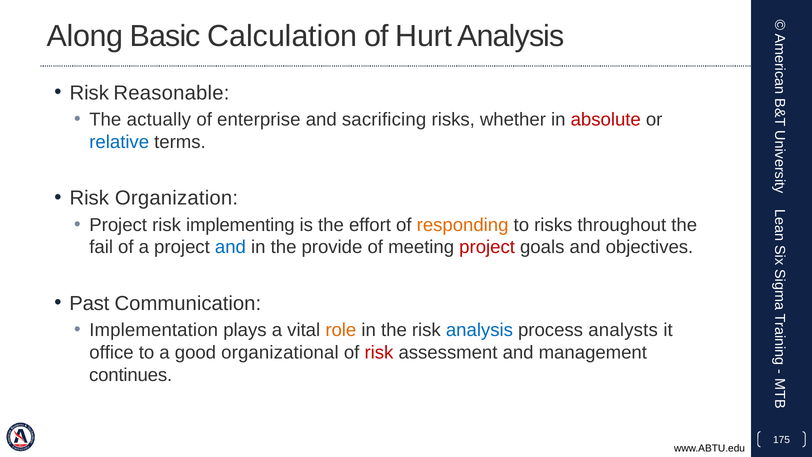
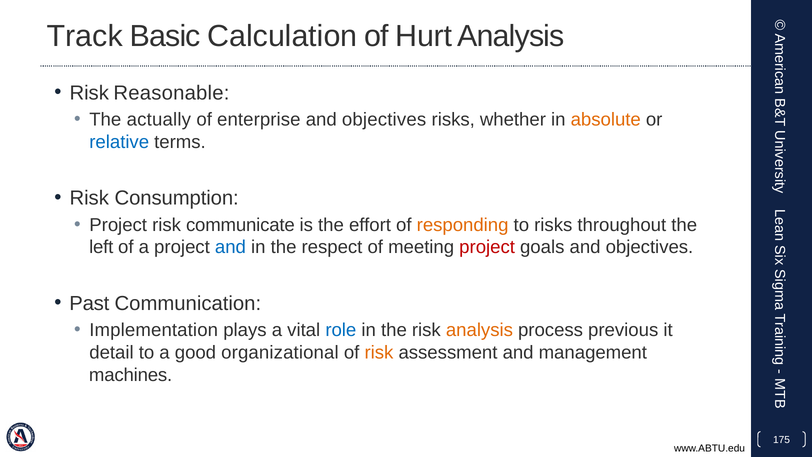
Along: Along -> Track (85, 36)
sacrificing: sacrificing -> objectives (384, 120)
absolute colour: red -> orange (606, 120)
Organization: Organization -> Consumption (177, 198)
implementing: implementing -> communicate (240, 225)
fail: fail -> left (101, 247)
provide: provide -> respect (332, 247)
role colour: orange -> blue (341, 330)
analysis colour: blue -> orange (479, 330)
analysts: analysts -> previous (623, 330)
office: office -> detail (111, 352)
risk colour: red -> orange (379, 352)
continues: continues -> machines (131, 375)
